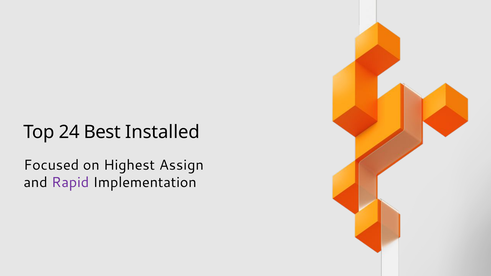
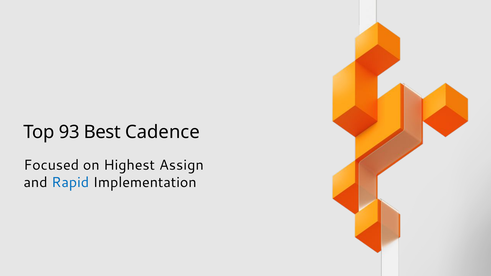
24: 24 -> 93 (69, 132)
Installed: Installed -> Cadence (162, 132)
Rapid colour: purple -> blue (70, 183)
